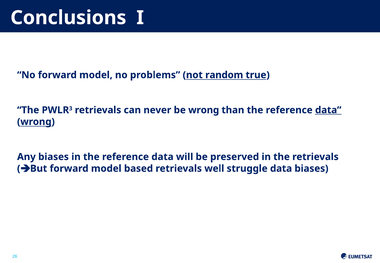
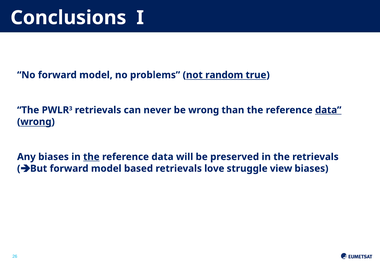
the underline: none -> present (91, 157)
well: well -> love (214, 169)
struggle data: data -> view (281, 169)
